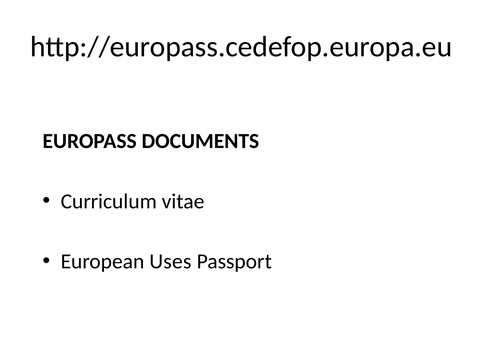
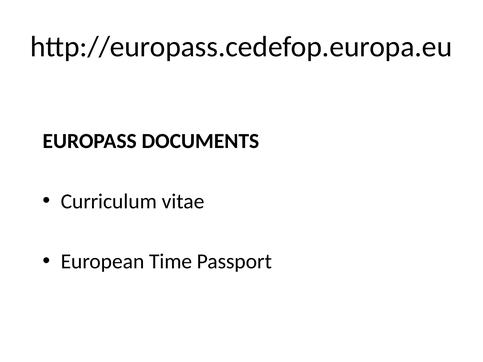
Uses: Uses -> Time (171, 262)
